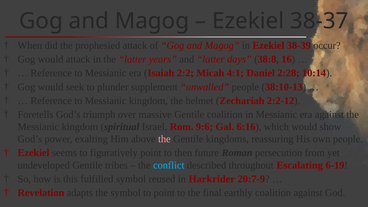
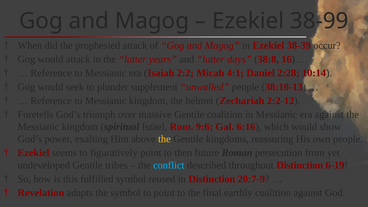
38-37: 38-37 -> 38-99 (319, 21)
the colour: pink -> yellow (164, 139)
throughout Escalating: Escalating -> Distinction (300, 165)
in Harkrider: Harkrider -> Distinction (212, 179)
